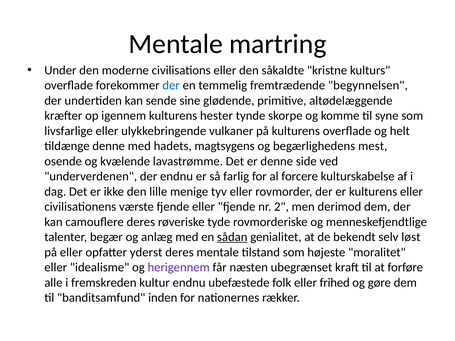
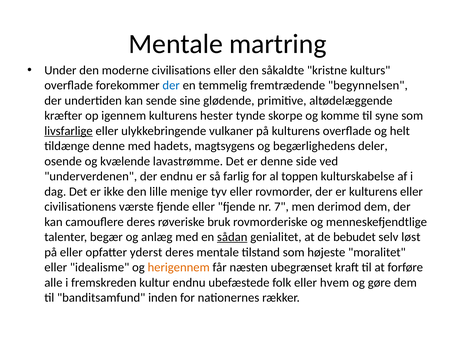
livsfarlige underline: none -> present (69, 131)
mest: mest -> deler (373, 146)
forcere: forcere -> toppen (300, 177)
2: 2 -> 7 (281, 207)
tyde: tyde -> bruk (219, 222)
bekendt: bekendt -> bebudet (354, 237)
herigennem colour: purple -> orange (179, 268)
frihed: frihed -> hvem (335, 283)
